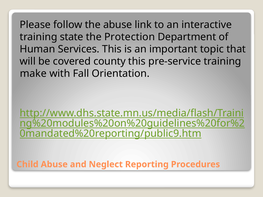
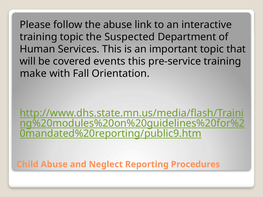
training state: state -> topic (72, 37)
Protection: Protection -> Suspected (130, 37)
county: county -> events (109, 61)
